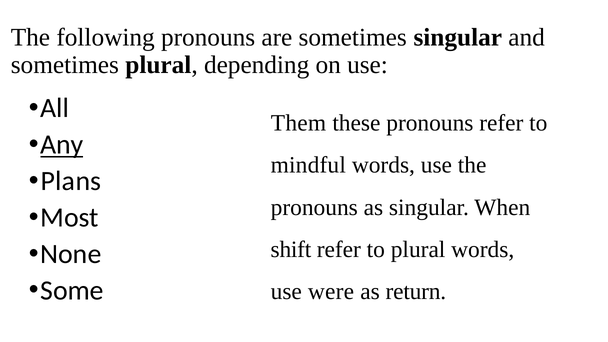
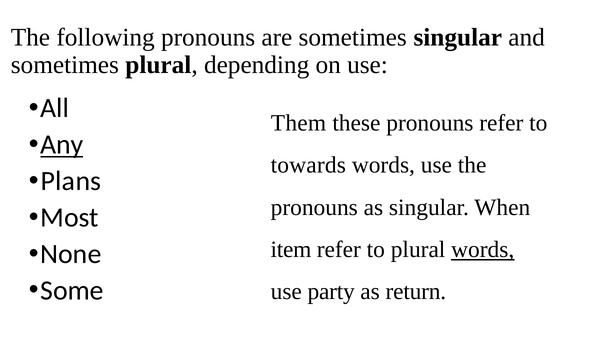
mindful: mindful -> towards (308, 165)
shift: shift -> item (291, 250)
words underline: none -> present (483, 250)
were: were -> party (331, 292)
